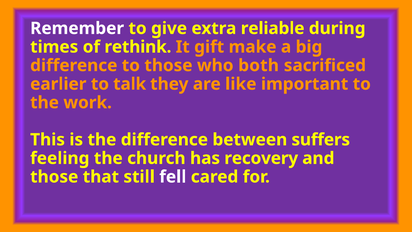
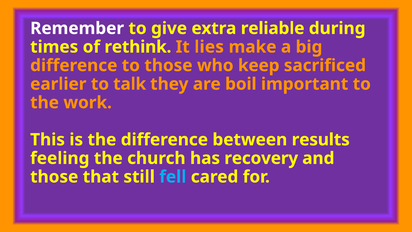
gift: gift -> lies (209, 47)
both: both -> keep (259, 65)
like: like -> boil (241, 84)
suffers: suffers -> results (321, 140)
fell colour: white -> light blue (173, 177)
